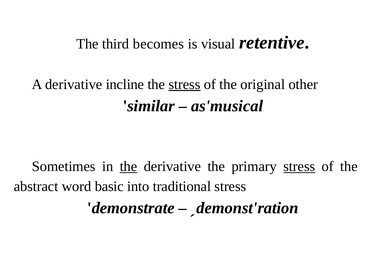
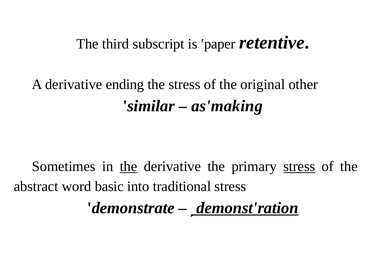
becomes: becomes -> subscript (159, 44)
visual: visual -> ʹpaper (218, 44)
incline: incline -> ending (125, 84)
stress underline: present -> none (184, 84)
as'musical: as'musical -> as'making (227, 106)
ˏdemonst'ration underline: none -> present (245, 208)
